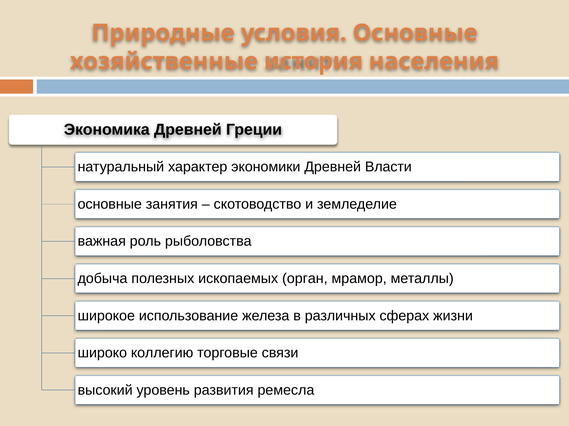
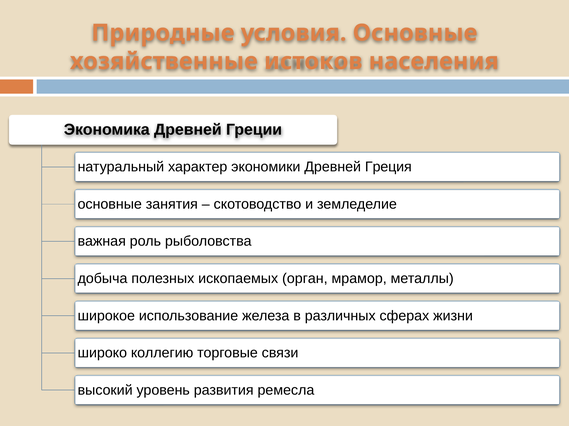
история: история -> истоков (313, 61)
Власти: Власти -> Греция (388, 167)
